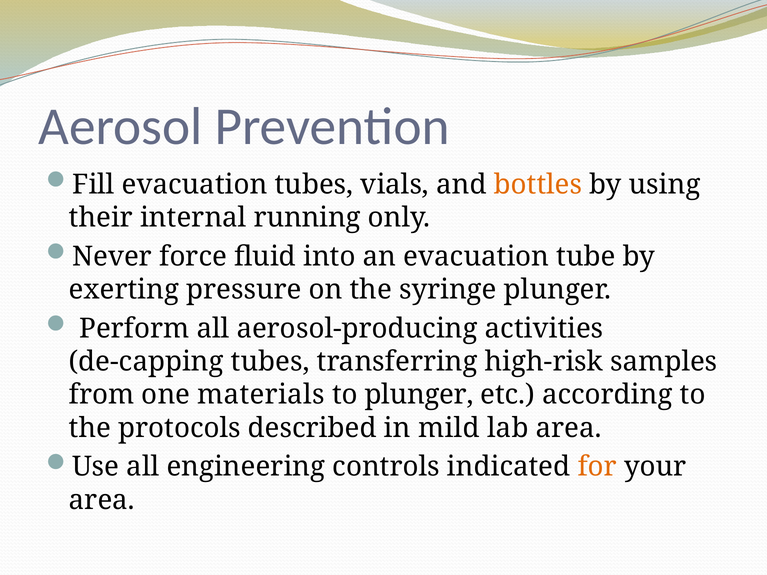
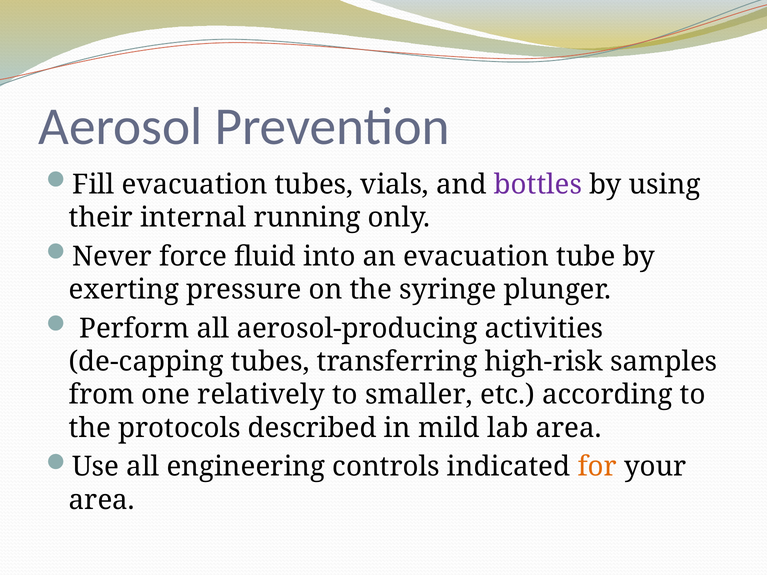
bottles colour: orange -> purple (538, 185)
materials: materials -> relatively (261, 395)
to plunger: plunger -> smaller (419, 395)
